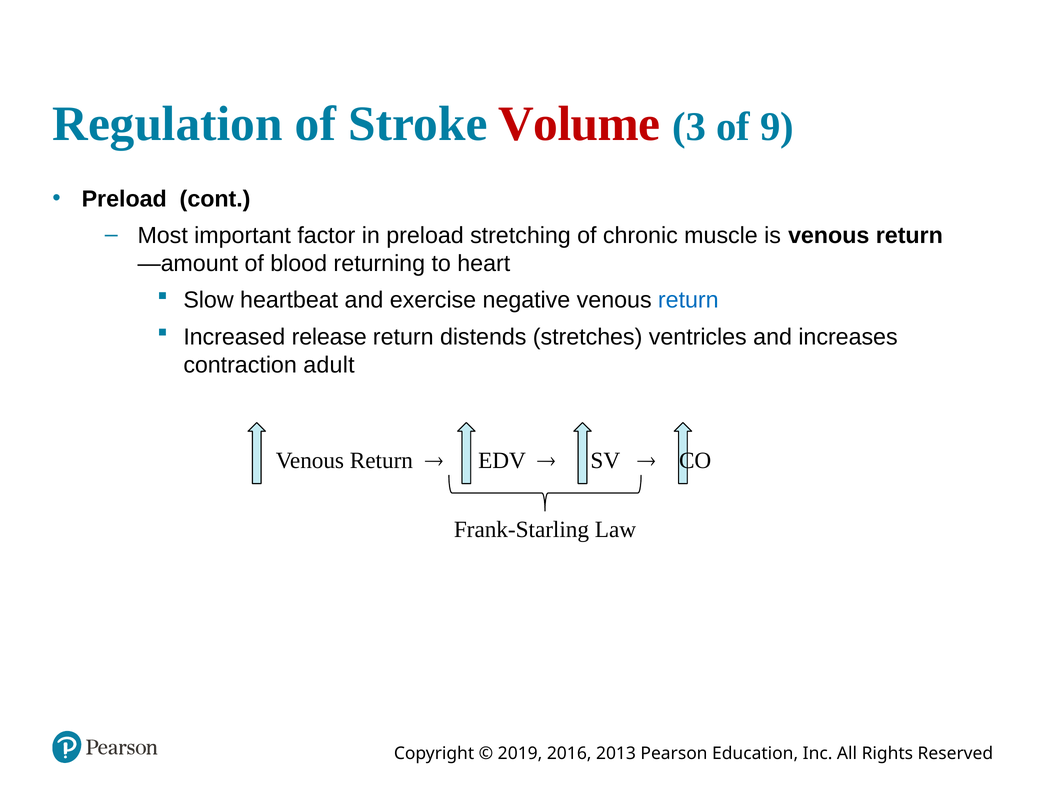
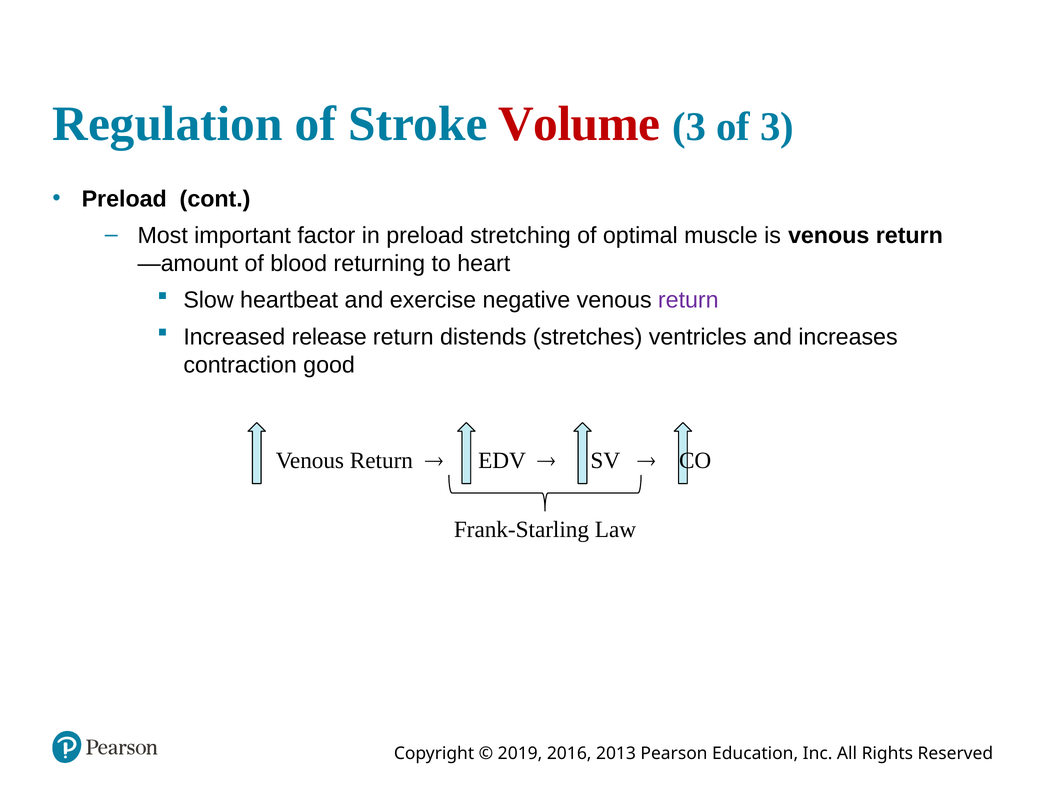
of 9: 9 -> 3 (777, 127)
chronic: chronic -> optimal (640, 236)
return colour: blue -> purple (688, 300)
adult: adult -> good (329, 365)
